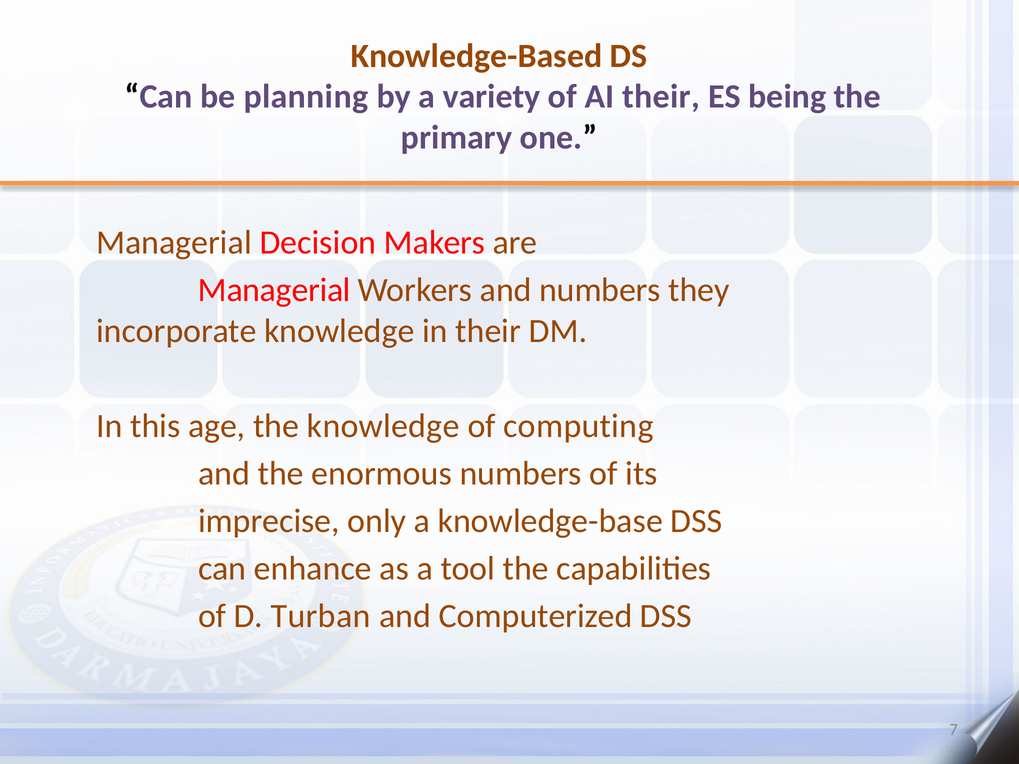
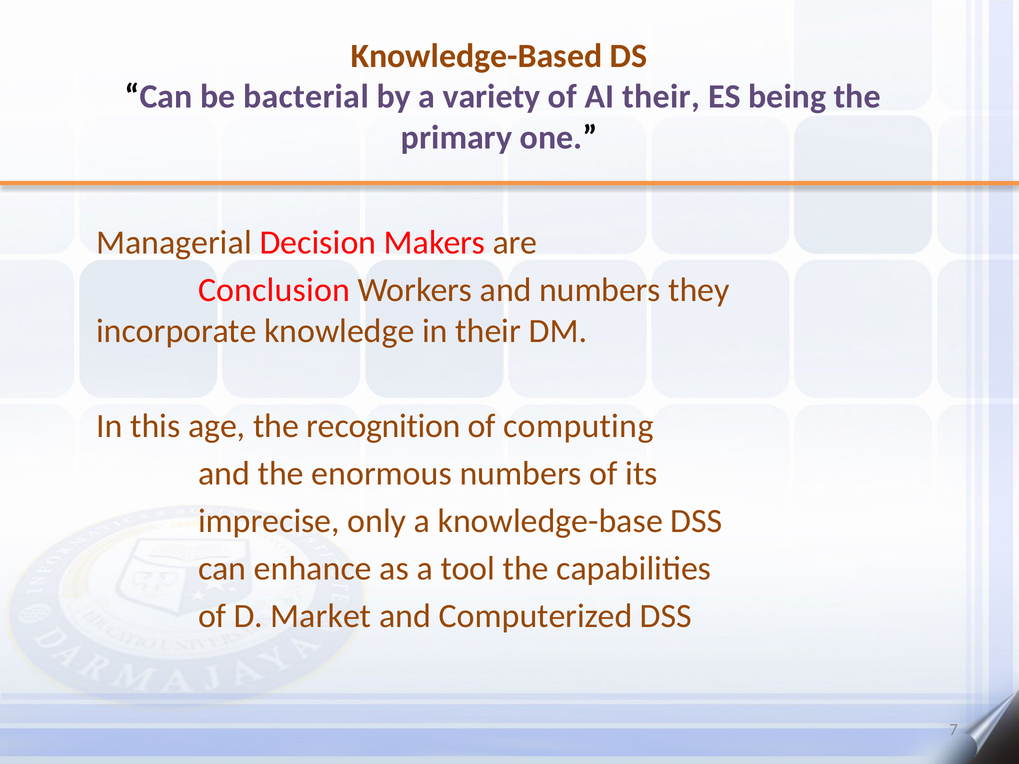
planning: planning -> bacterial (306, 97)
Managerial: Managerial -> Conclusion (274, 290)
the knowledge: knowledge -> recognition (383, 426)
Turban: Turban -> Market (321, 616)
